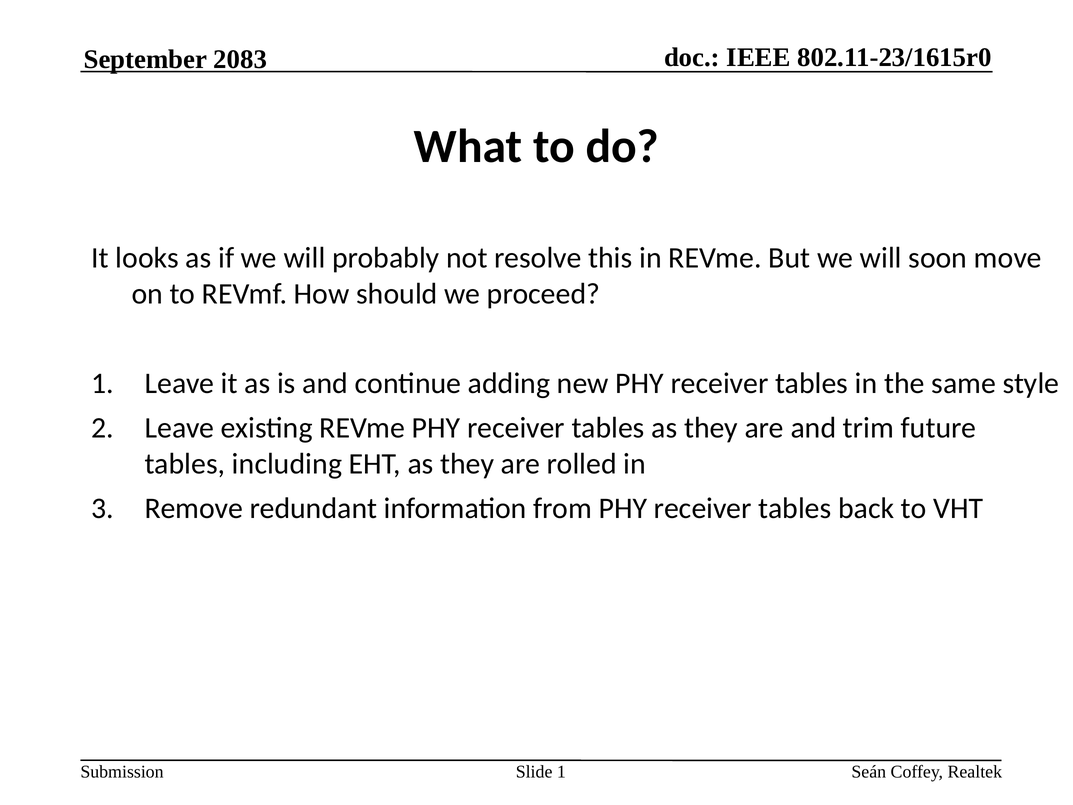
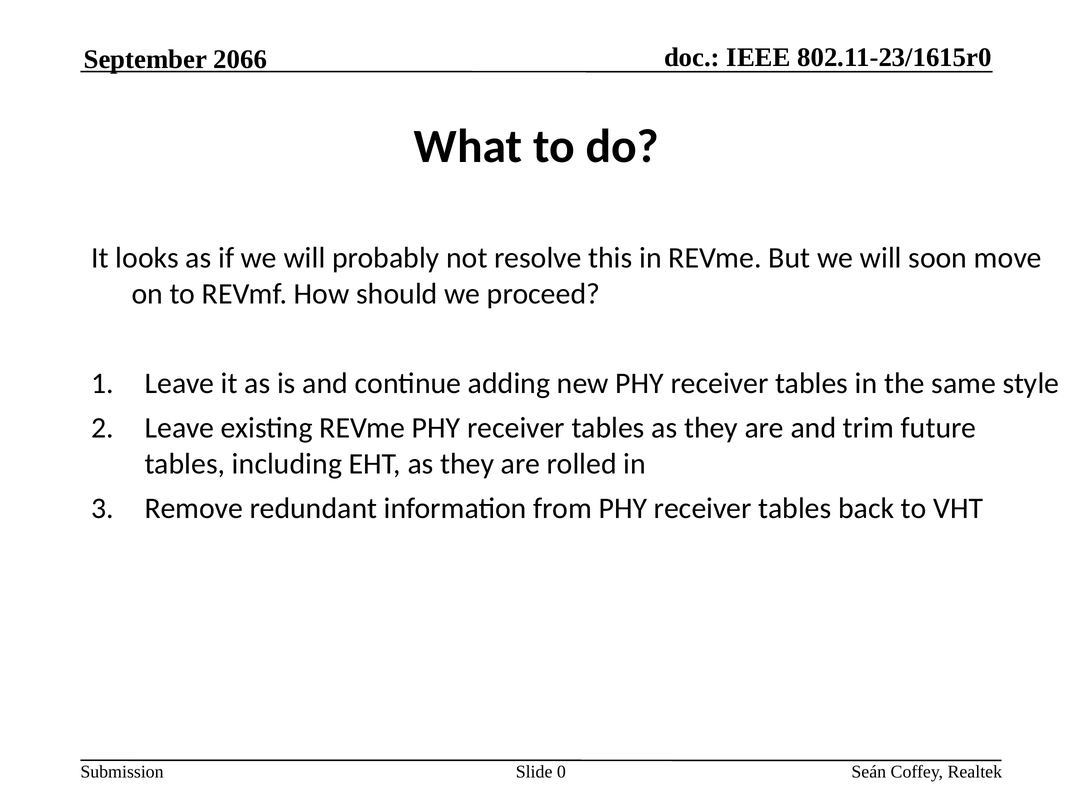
2083: 2083 -> 2066 (240, 60)
Slide 1: 1 -> 0 (561, 772)
